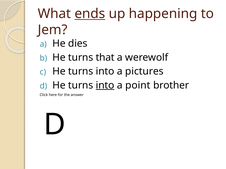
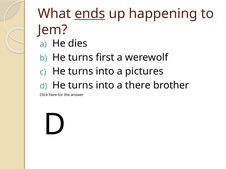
that: that -> first (105, 58)
into underline: present -> none (105, 85)
point: point -> there (138, 85)
